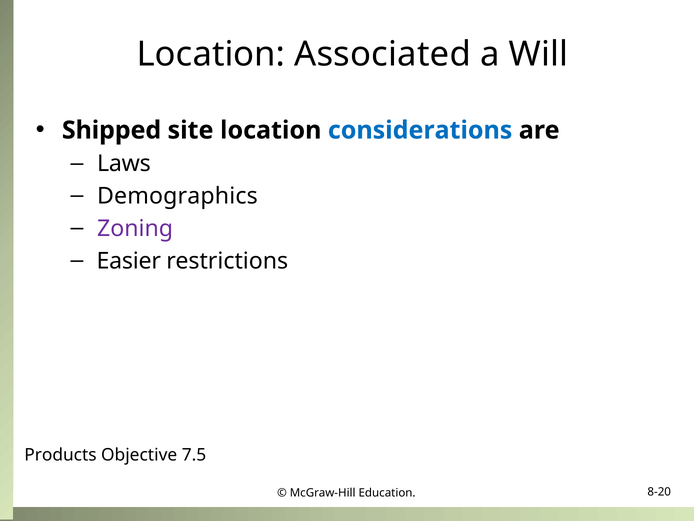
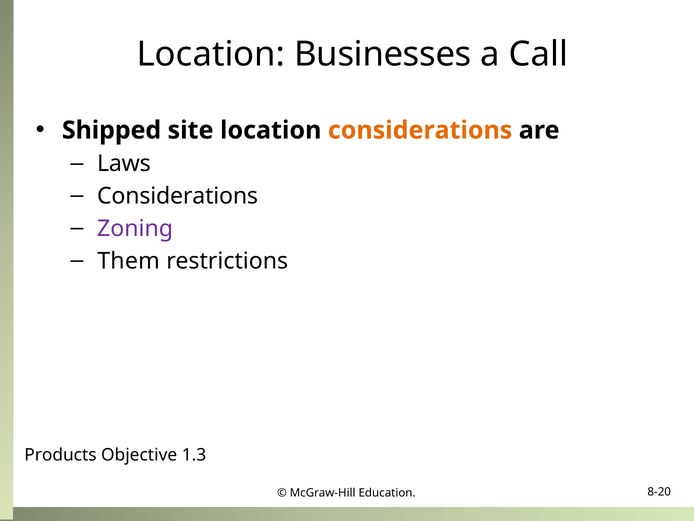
Associated: Associated -> Businesses (383, 54)
Will: Will -> Call (538, 54)
considerations colour: blue -> orange (420, 130)
Demographics: Demographics -> Considerations (178, 196)
Easier: Easier -> Them (129, 261)
7.5: 7.5 -> 1.3 (194, 455)
